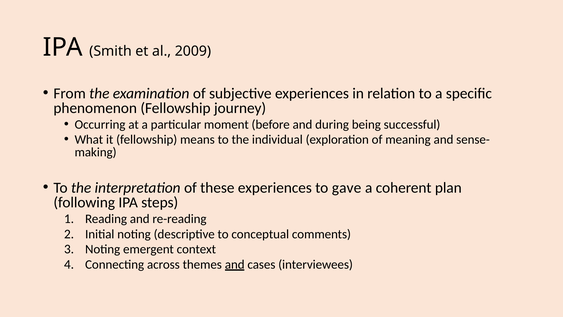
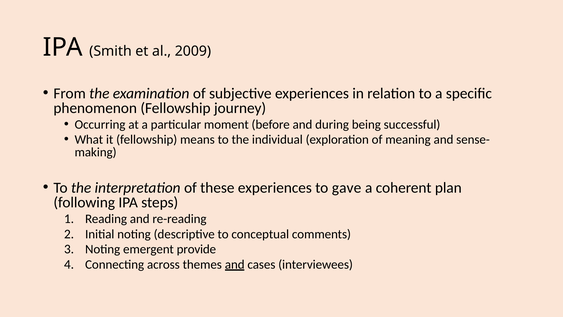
context: context -> provide (196, 249)
